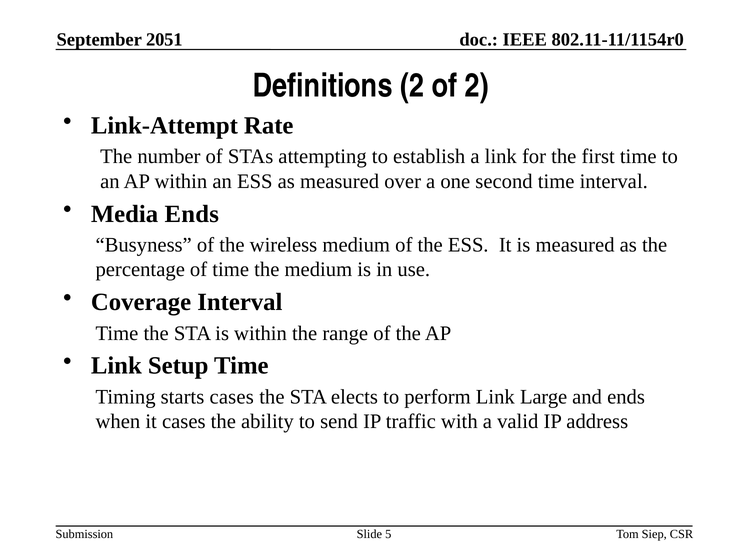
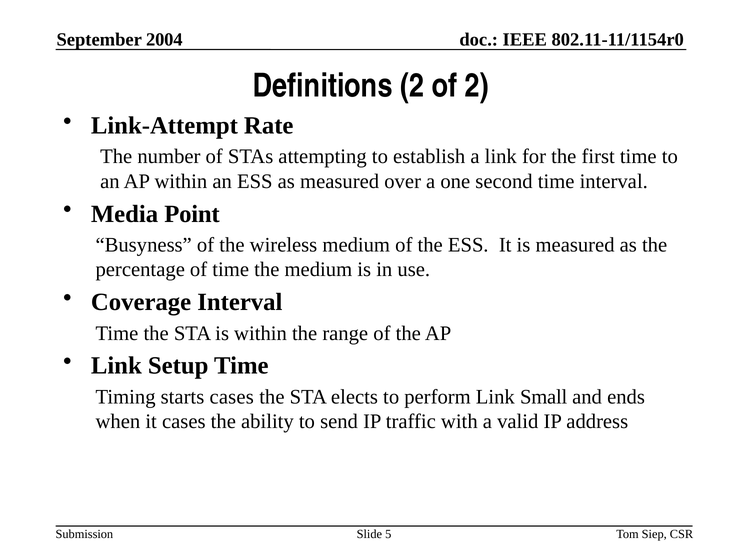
2051: 2051 -> 2004 (164, 40)
Media Ends: Ends -> Point (192, 214)
Large: Large -> Small (544, 396)
